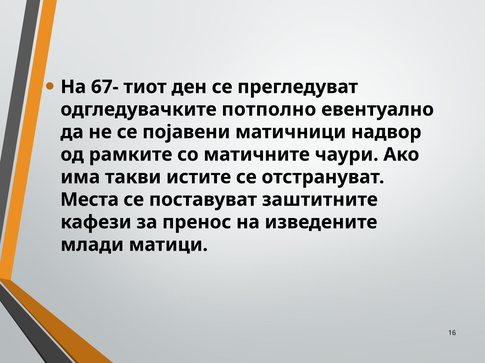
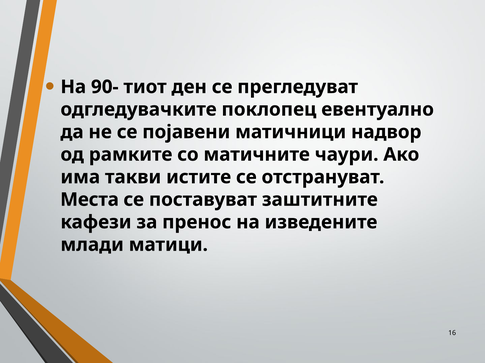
67-: 67- -> 90- (105, 87)
потполно: потполно -> поклопец (269, 110)
